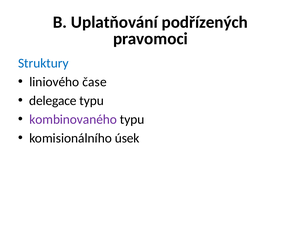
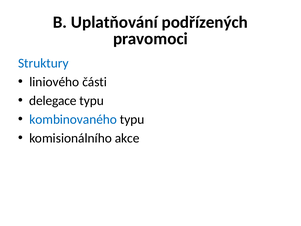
čase: čase -> části (95, 82)
kombinovaného colour: purple -> blue (73, 119)
úsek: úsek -> akce (127, 138)
